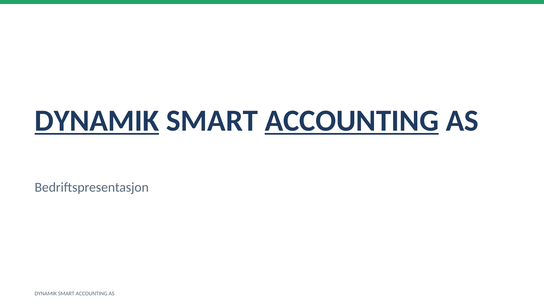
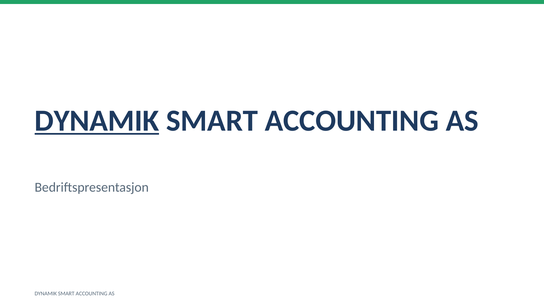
ACCOUNTING underline: present -> none (352, 121)
